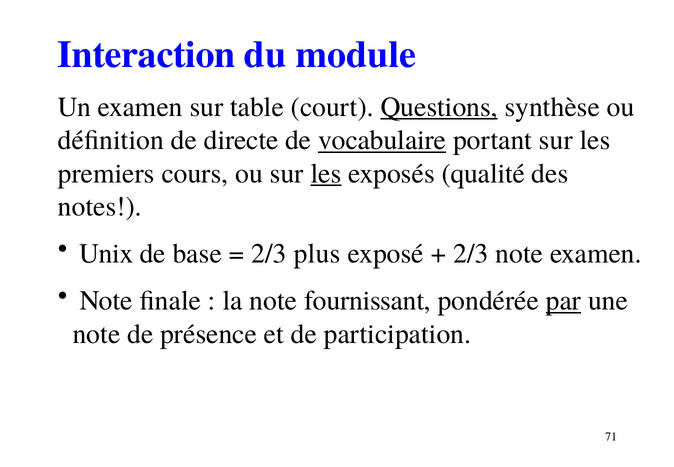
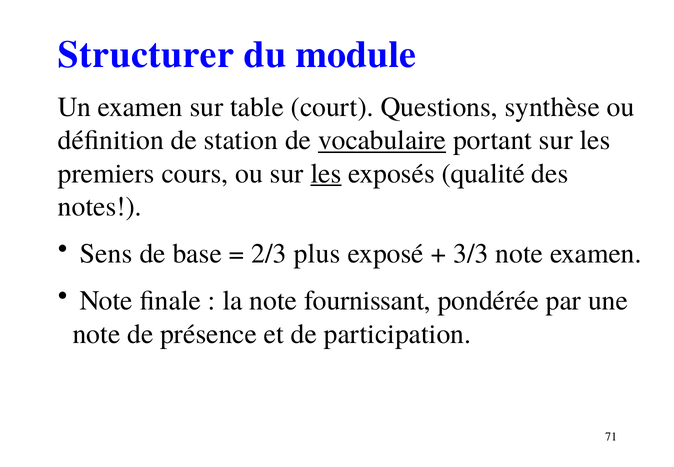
Interaction: Interaction -> Structurer (146, 54)
Questions underline: present -> none (439, 107)
directe: directe -> station (241, 140)
Unix: Unix -> Sens (106, 253)
2/3: 2/3 -> 3/3 (471, 253)
par underline: present -> none (563, 301)
